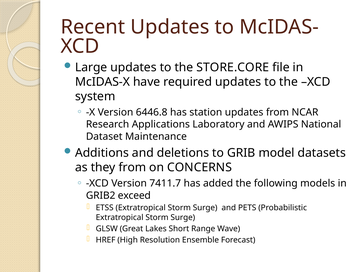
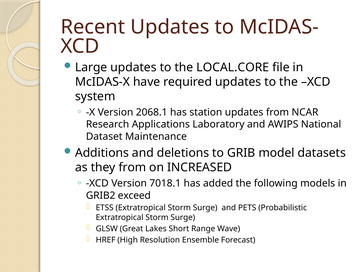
STORE.CORE: STORE.CORE -> LOCAL.CORE (233, 67)
6446.8: 6446.8 -> 2068.1 (152, 112)
CONCERNS: CONCERNS -> INCREASED (200, 168)
7411.7: 7411.7 -> 7018.1 (165, 184)
